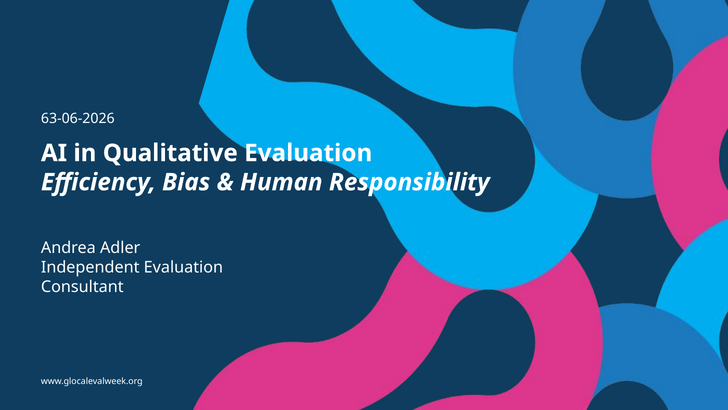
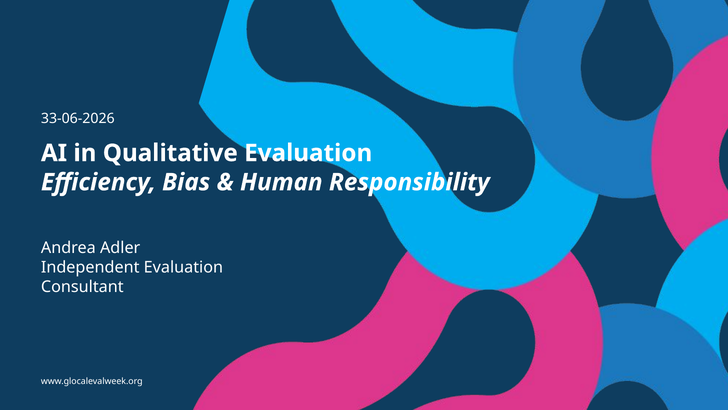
63-06-2026: 63-06-2026 -> 33-06-2026 (78, 118)
